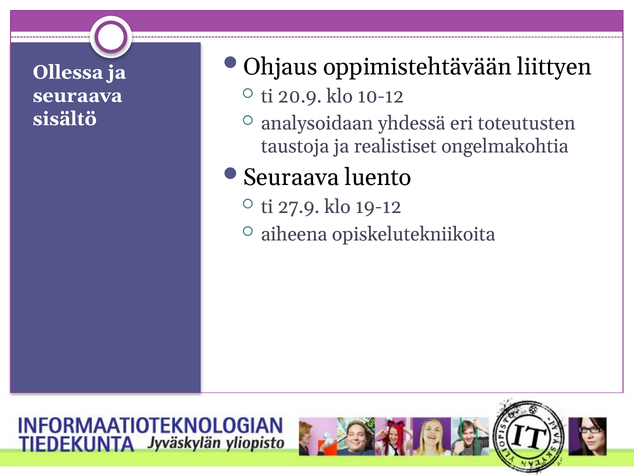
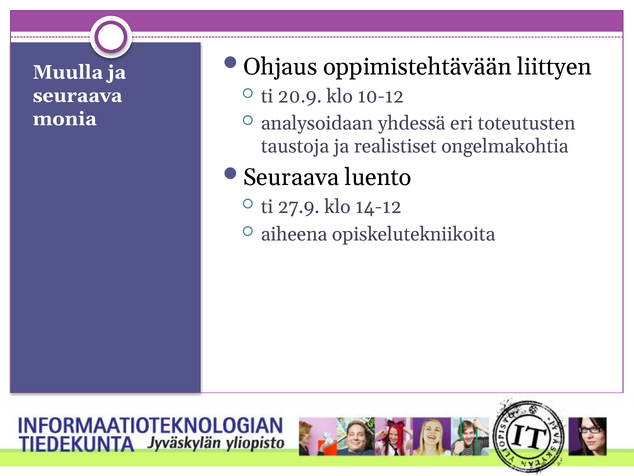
Ollessa: Ollessa -> Muulla (68, 72)
sisältö: sisältö -> monia (65, 119)
19-12: 19-12 -> 14-12 (378, 207)
